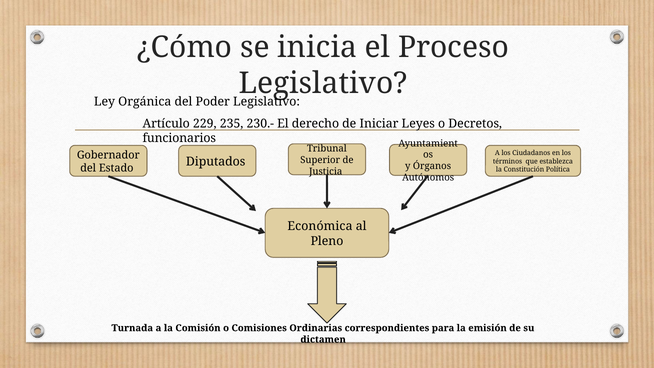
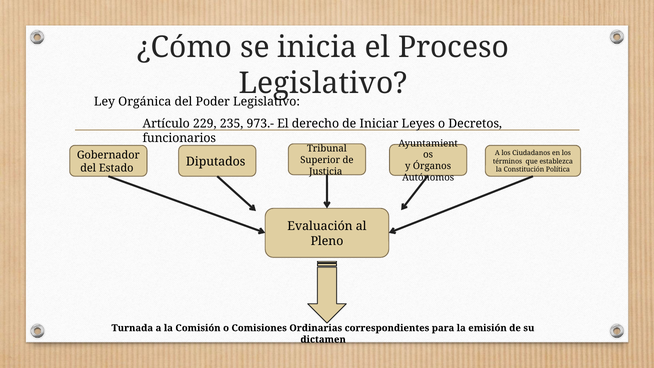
230.-: 230.- -> 973.- (260, 124)
Económica: Económica -> Evaluación (320, 226)
